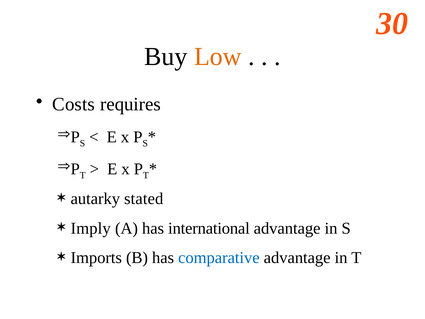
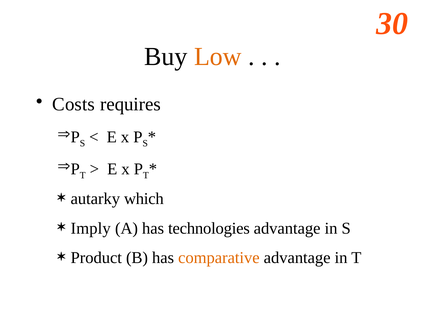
stated: stated -> which (144, 199)
international: international -> technologies (209, 228)
Imports: Imports -> Product (96, 258)
comparative colour: blue -> orange (219, 258)
